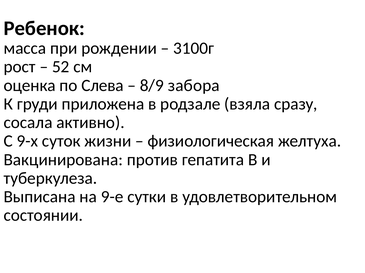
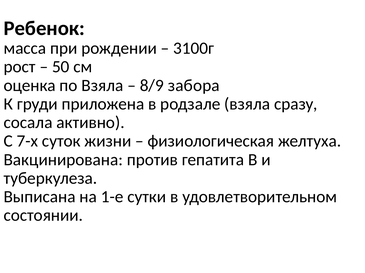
52: 52 -> 50 (61, 67)
по Слева: Слева -> Взяла (102, 86)
9-х: 9-х -> 7-х (27, 141)
9-е: 9-е -> 1-е (112, 197)
